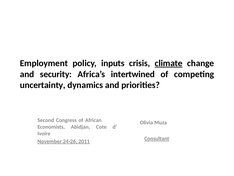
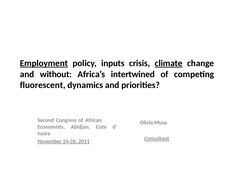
Employment underline: none -> present (44, 63)
security: security -> without (56, 74)
uncertainty: uncertainty -> fluorescent (43, 85)
